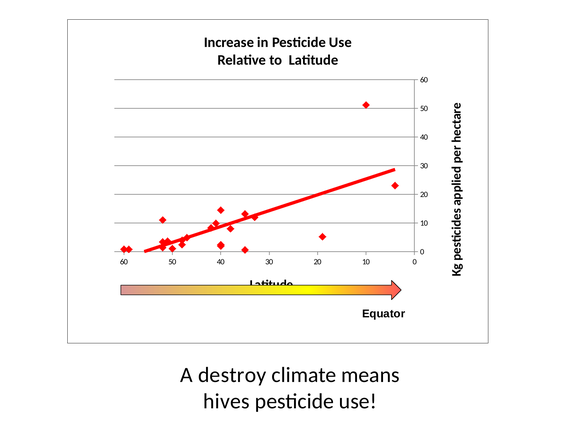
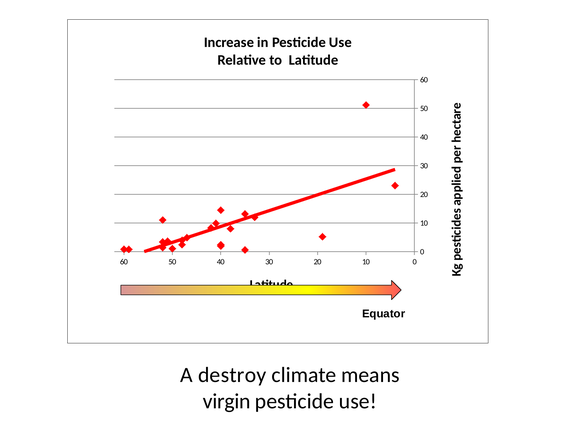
hives: hives -> virgin (227, 401)
